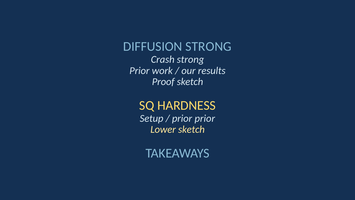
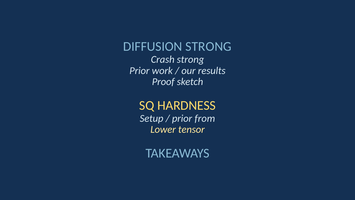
prior prior: prior -> from (205, 118)
Lower sketch: sketch -> tensor (191, 129)
